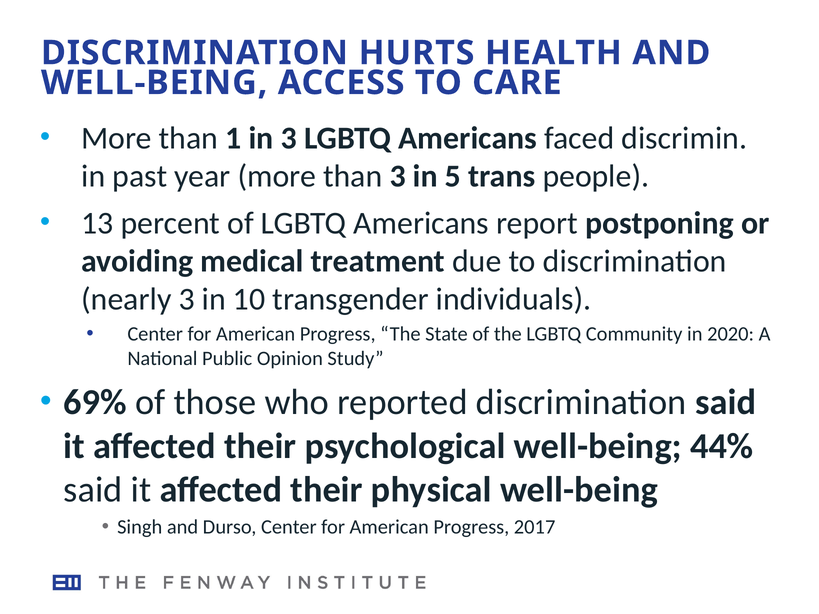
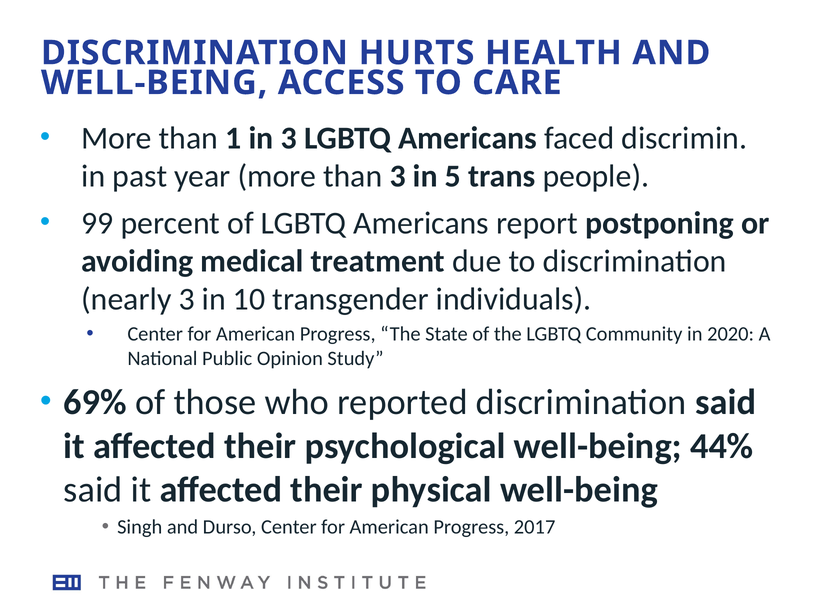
13: 13 -> 99 (97, 223)
